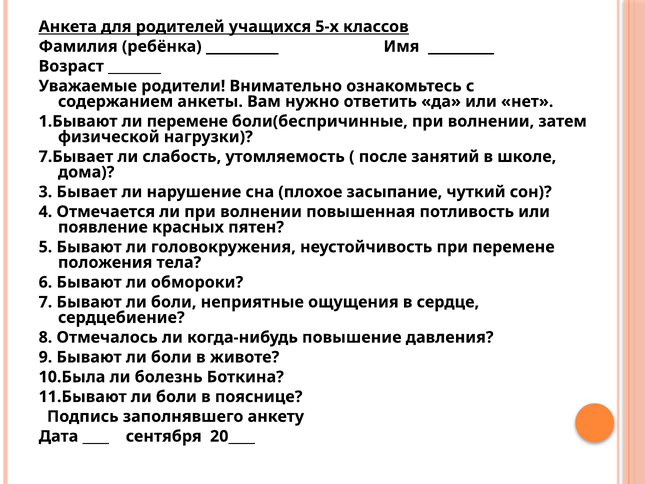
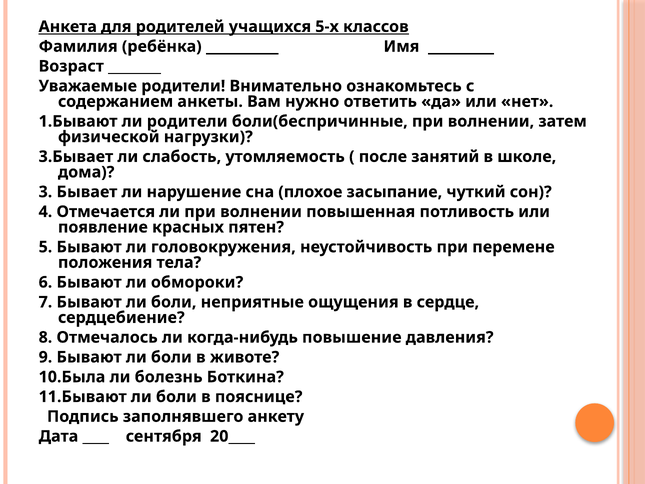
ли перемене: перемене -> родители (187, 121)
7.Бывает: 7.Бывает -> 3.Бывает (76, 157)
